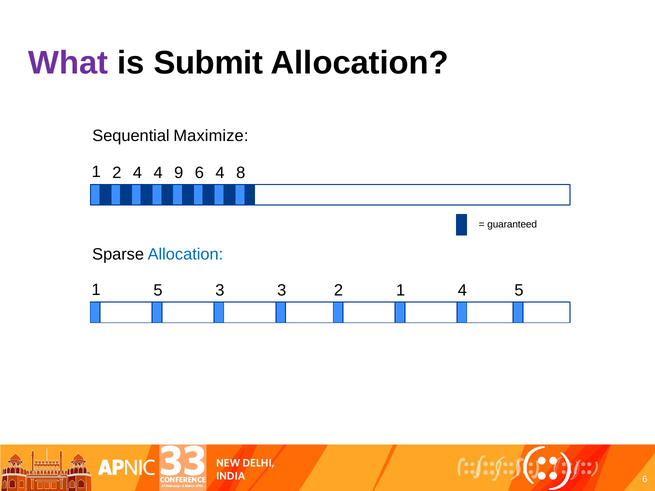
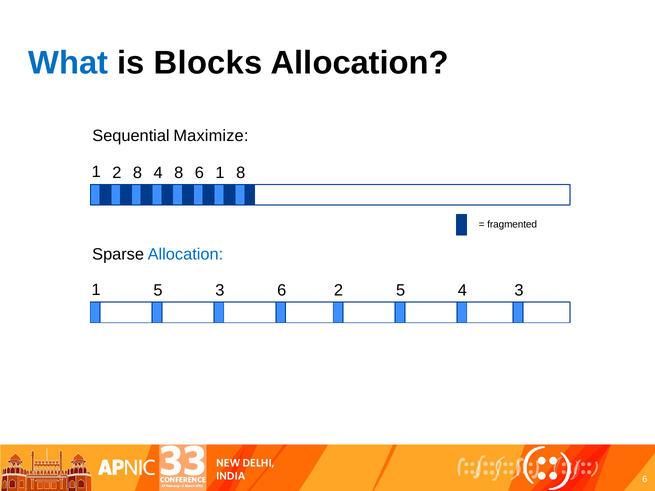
What colour: purple -> blue (68, 63)
Submit: Submit -> Blocks (208, 63)
2 4: 4 -> 8 (138, 173)
4 9: 9 -> 8 (179, 173)
6 4: 4 -> 1 (220, 173)
guaranteed: guaranteed -> fragmented (512, 225)
5 3: 3 -> 6 (282, 291)
2 1: 1 -> 5 (401, 291)
4 5: 5 -> 3 (519, 291)
